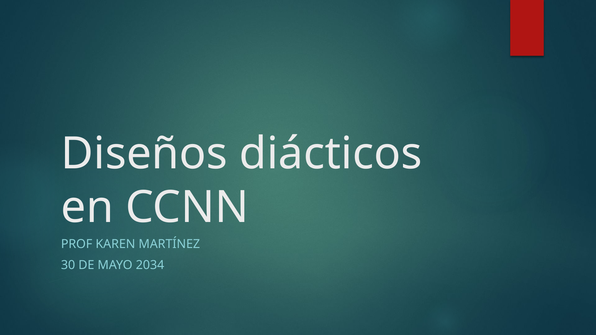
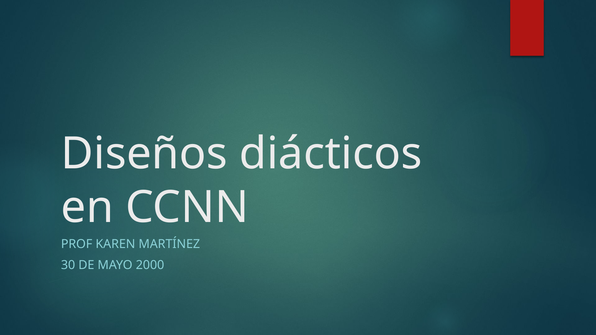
2034: 2034 -> 2000 (150, 265)
